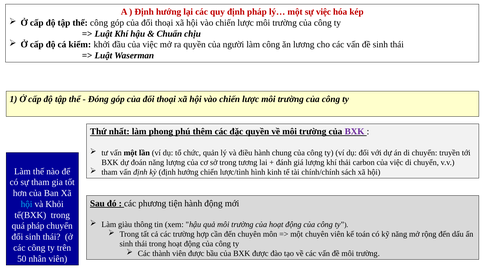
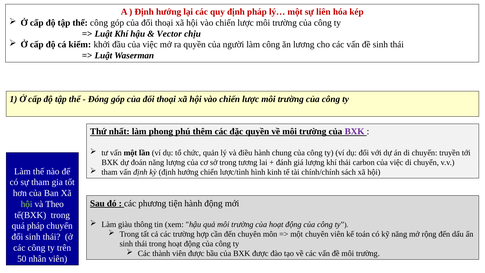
sự việc: việc -> liên (323, 12)
Chuẩn: Chuẩn -> Vector (169, 34)
hội colour: light blue -> light green (27, 204)
Khỏi: Khỏi -> Theo (55, 204)
